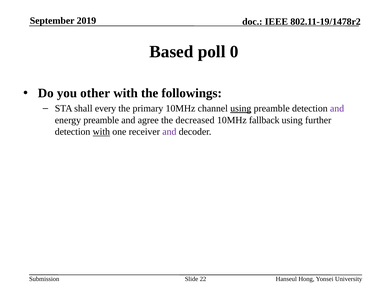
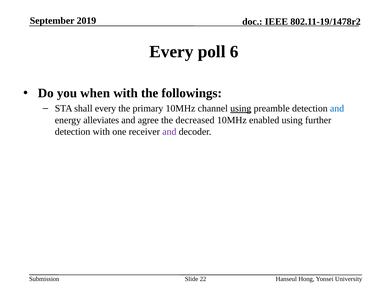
Based: Based -> Every (171, 52)
0: 0 -> 6 (234, 52)
other: other -> when (95, 93)
and colour: purple -> blue (337, 108)
energy preamble: preamble -> alleviates (101, 120)
fallback: fallback -> enabled (264, 120)
with underline: present -> none (101, 132)
